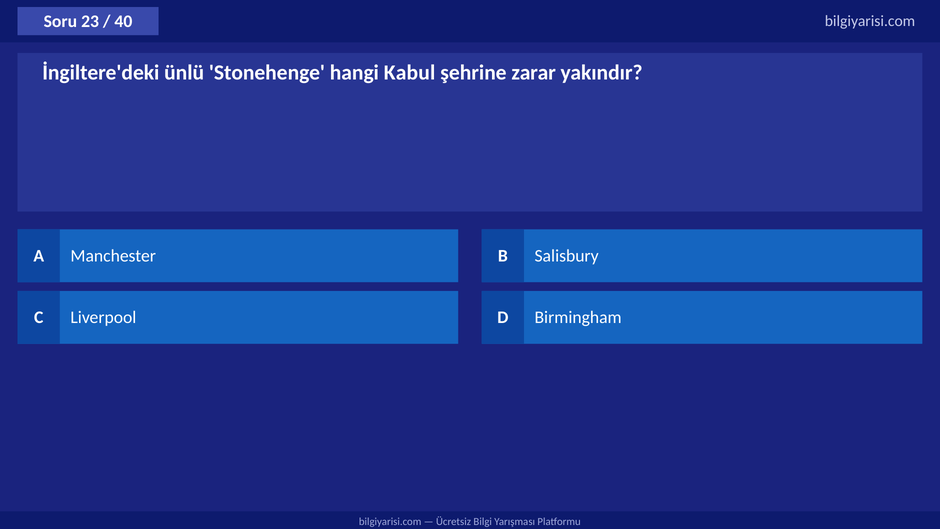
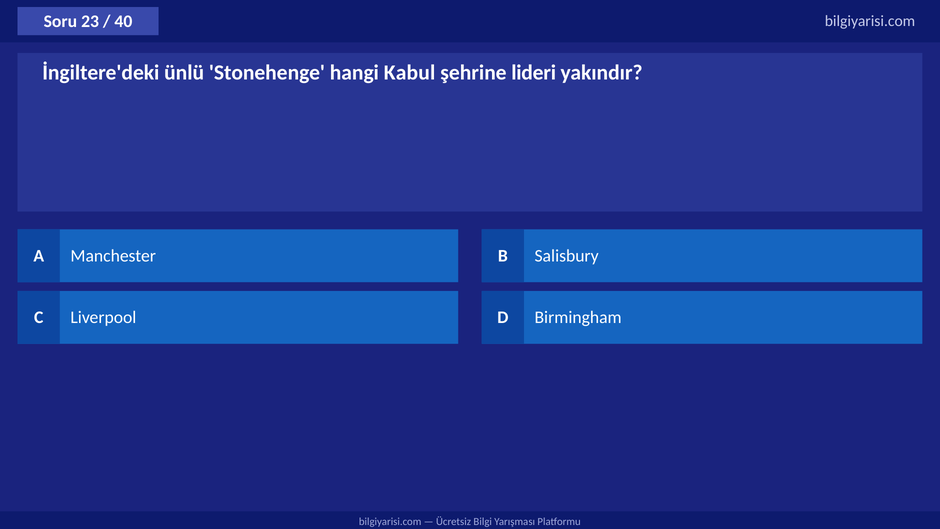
zarar: zarar -> lideri (534, 72)
